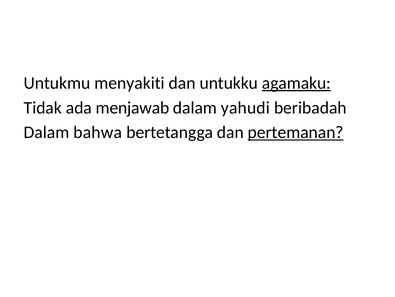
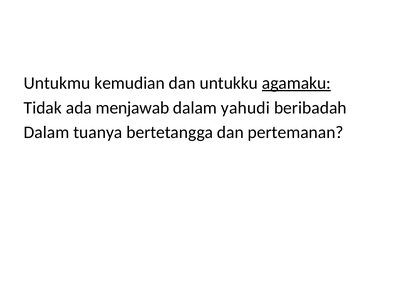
menyakiti: menyakiti -> kemudian (130, 83)
bahwa: bahwa -> tuanya (98, 132)
pertemanan underline: present -> none (296, 132)
